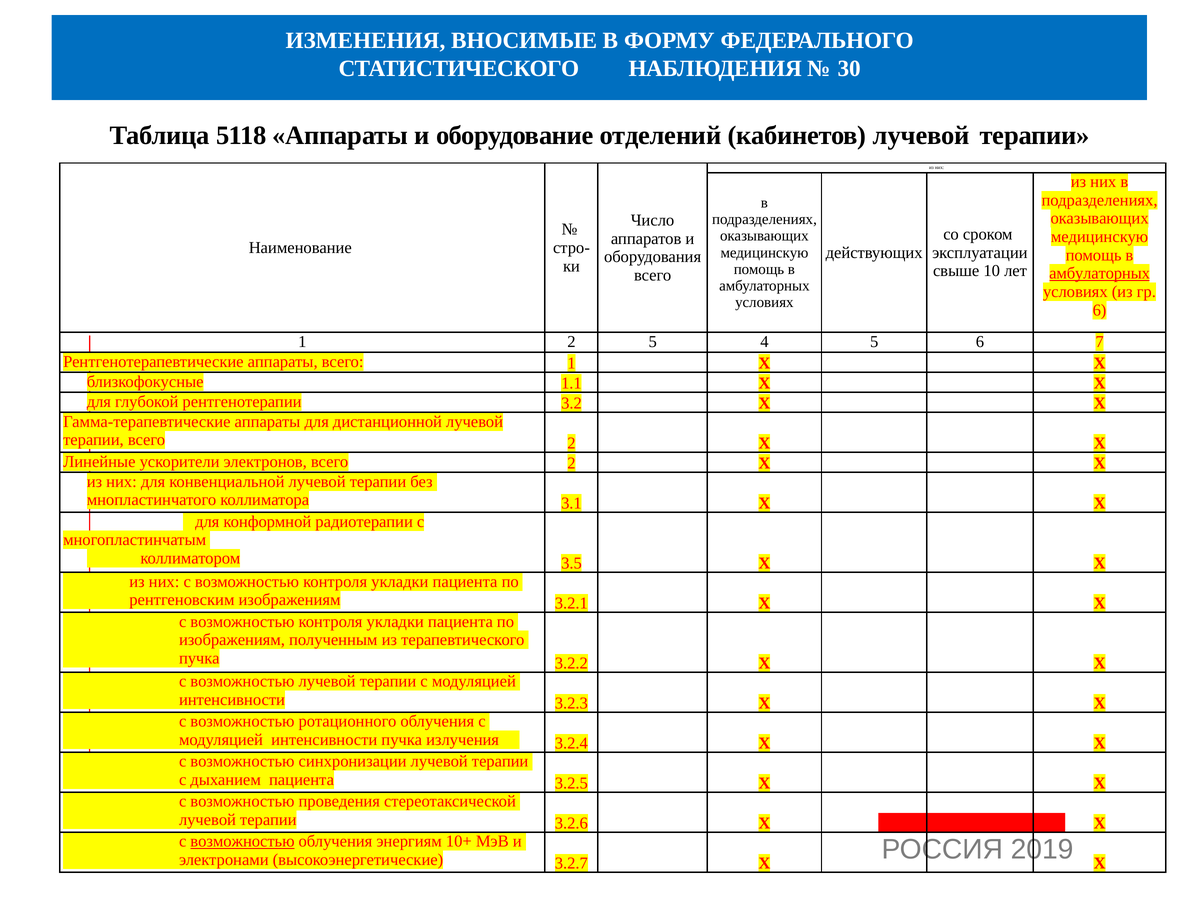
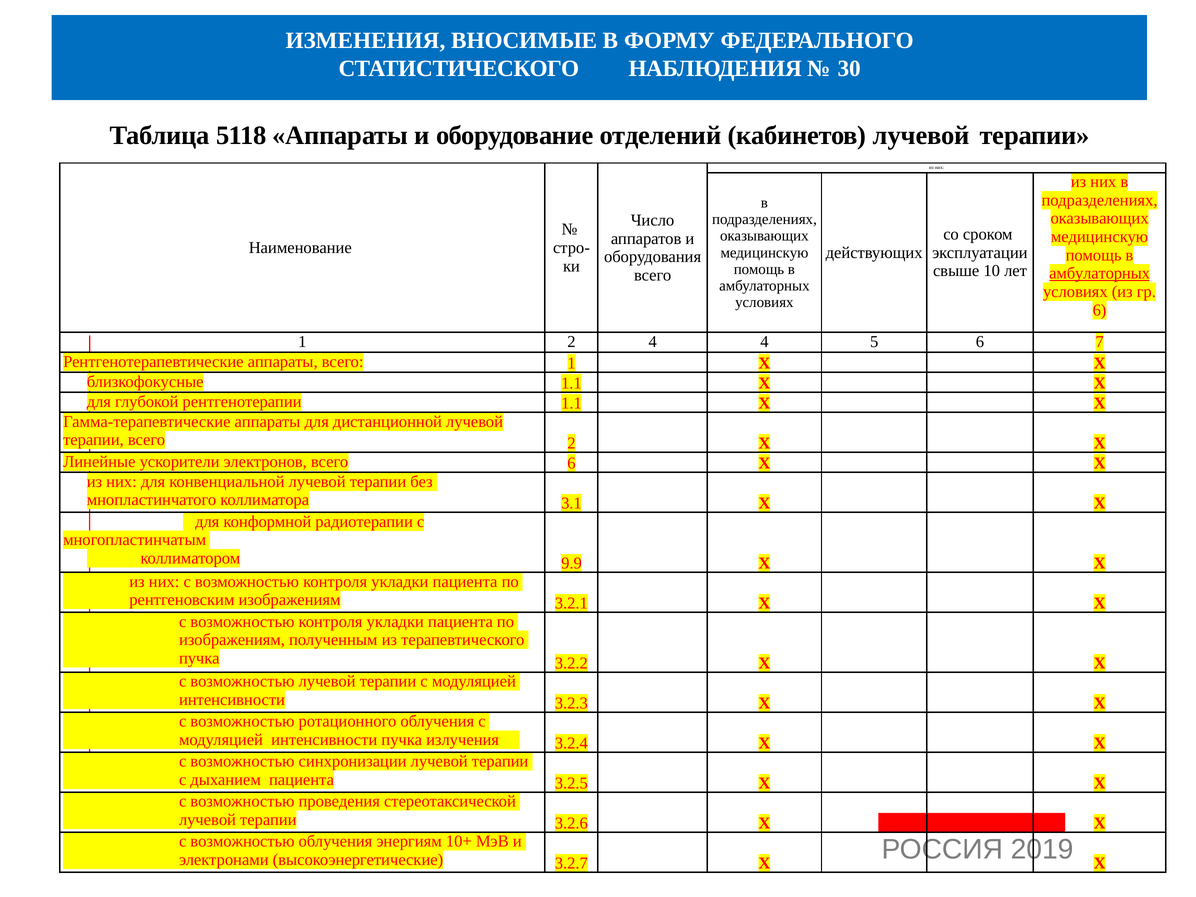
2 5: 5 -> 4 (653, 342)
рентгенотерапии 3.2: 3.2 -> 1.1 (571, 403)
электронов всего 2: 2 -> 6 (571, 463)
3.5: 3.5 -> 9.9 (571, 563)
возможностью underline: present -> none (242, 841)
